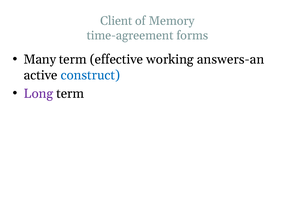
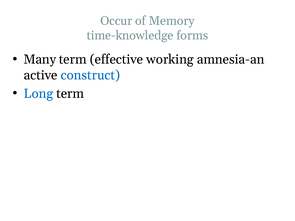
Client: Client -> Occur (116, 21)
time-agreement: time-agreement -> time-knowledge (130, 36)
answers-an: answers-an -> amnesia-an (231, 60)
Long colour: purple -> blue (38, 94)
